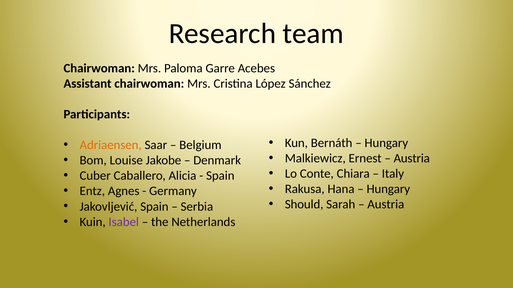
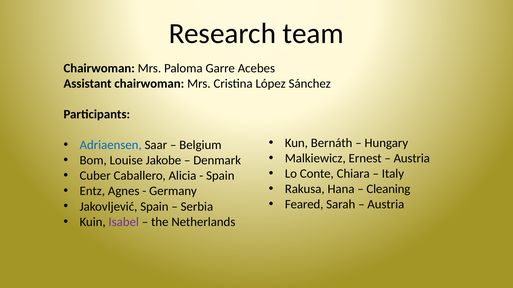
Adriaensen colour: orange -> blue (111, 145)
Hungary: Hungary -> Cleaning (388, 189)
Should: Should -> Feared (304, 205)
